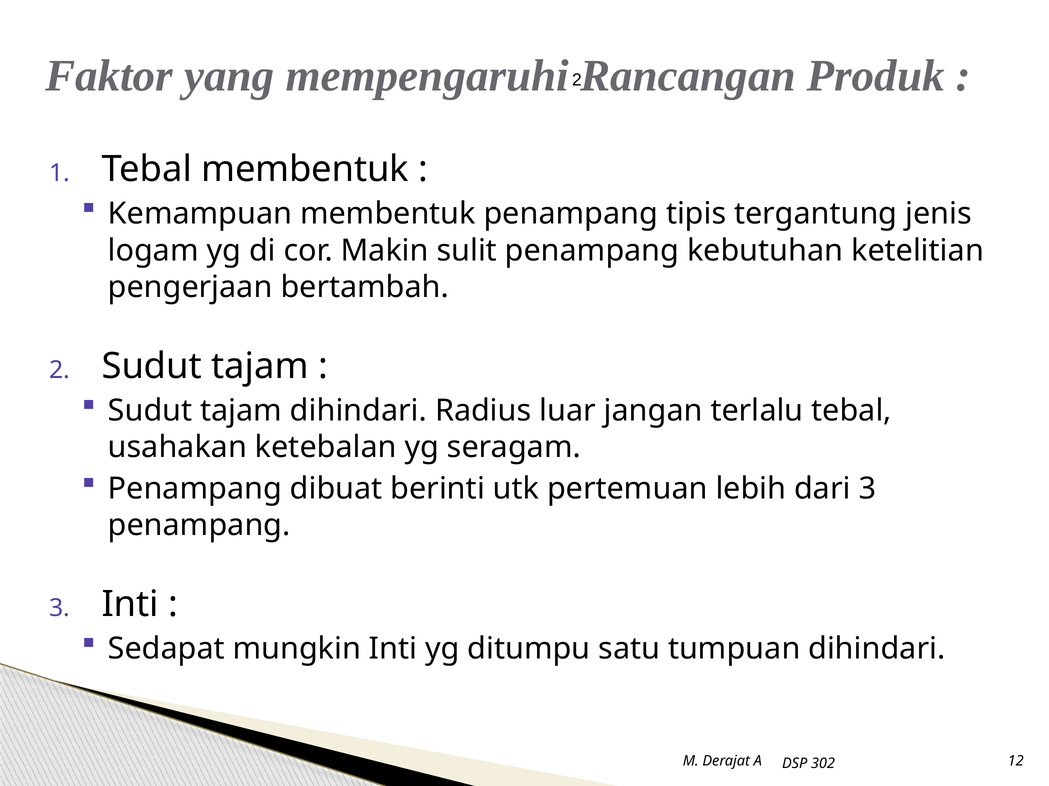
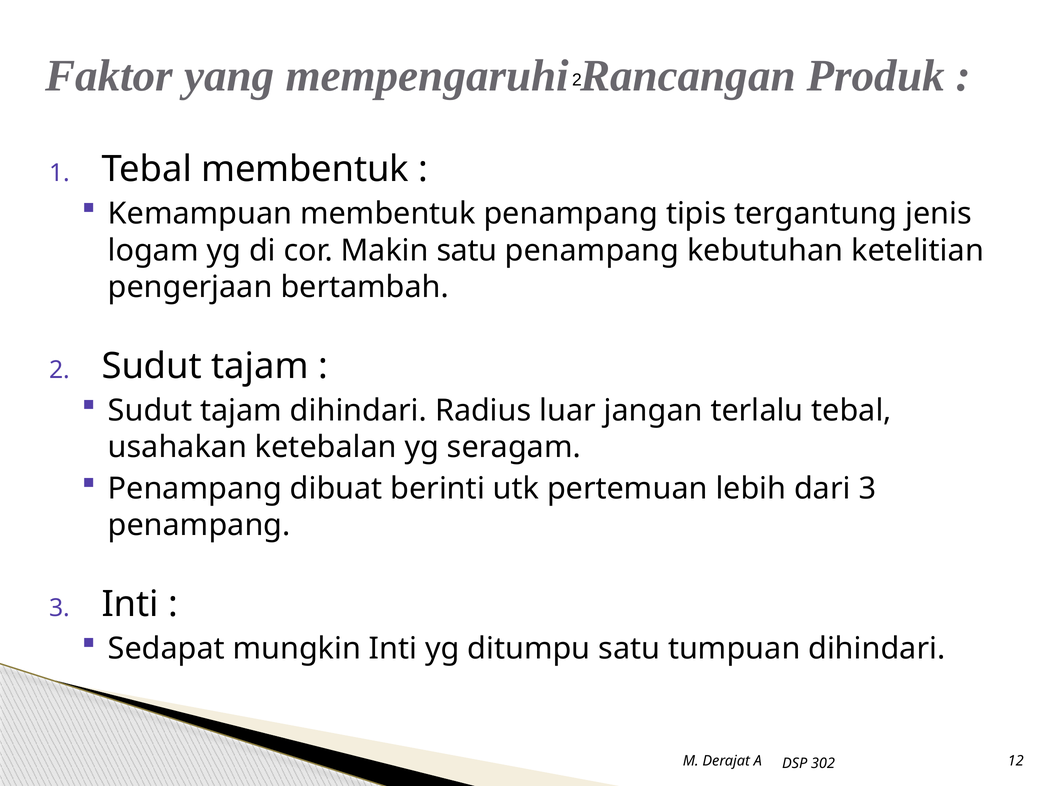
Makin sulit: sulit -> satu (467, 251)
